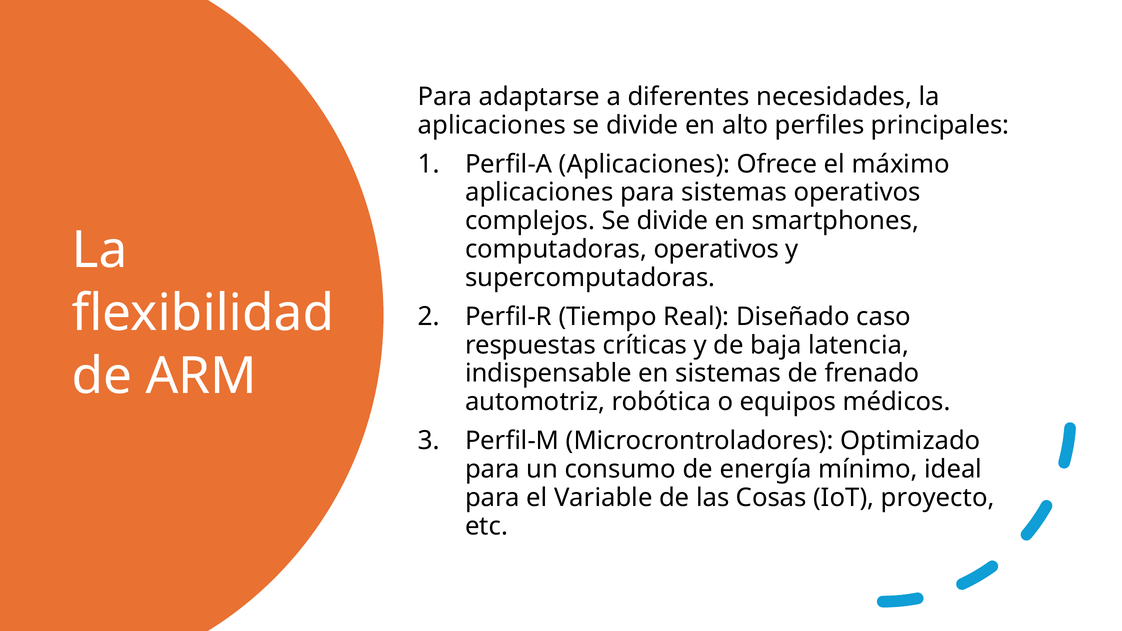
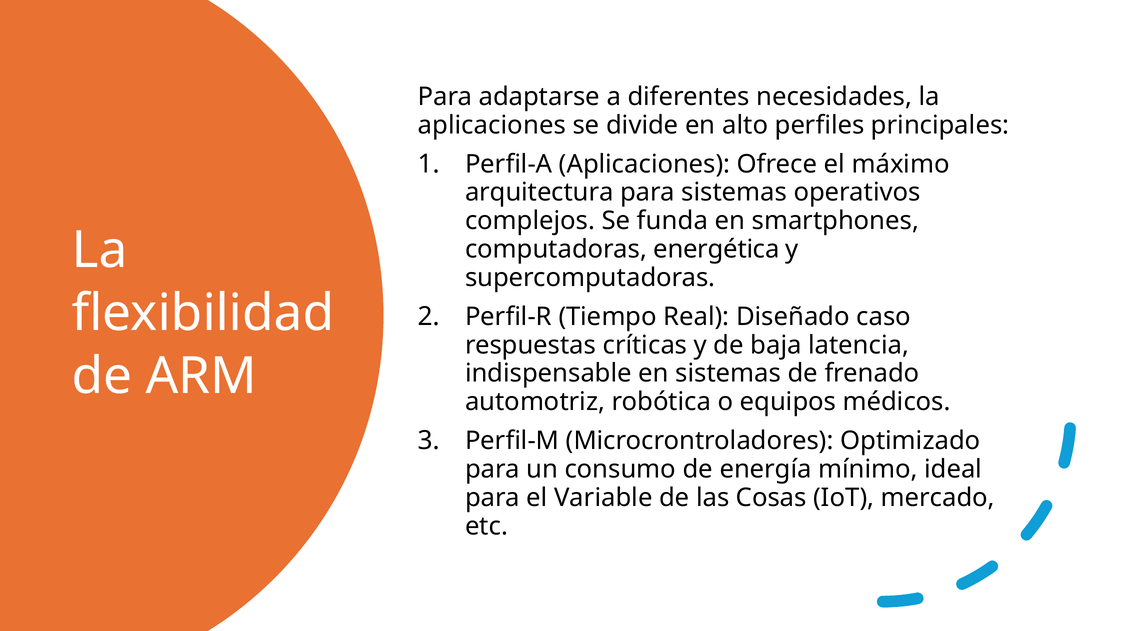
aplicaciones: aplicaciones -> arquitectura (539, 193)
complejos Se divide: divide -> funda (672, 221)
computadoras operativos: operativos -> energética (716, 249)
proyecto: proyecto -> mercado (938, 498)
